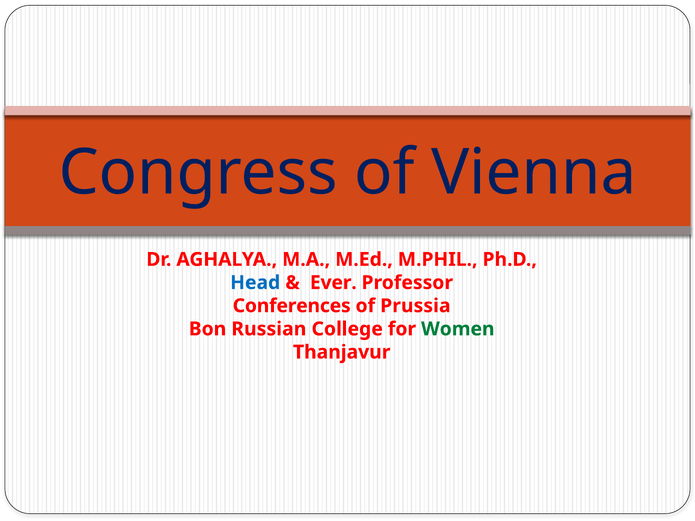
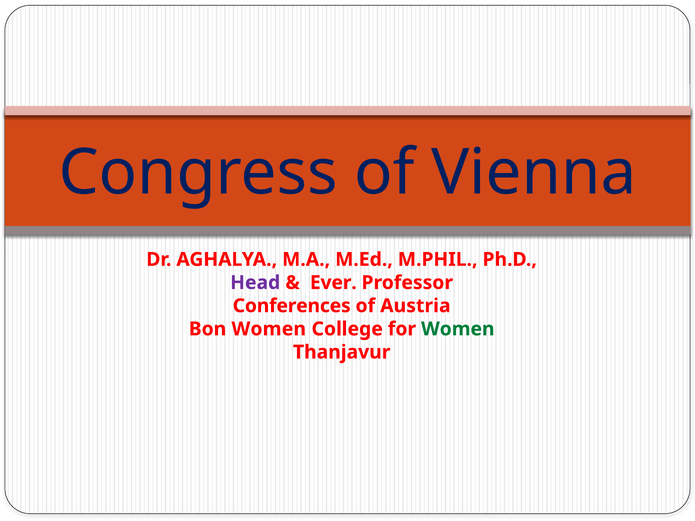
Head colour: blue -> purple (255, 283)
Prussia: Prussia -> Austria (415, 306)
Bon Russian: Russian -> Women (269, 329)
